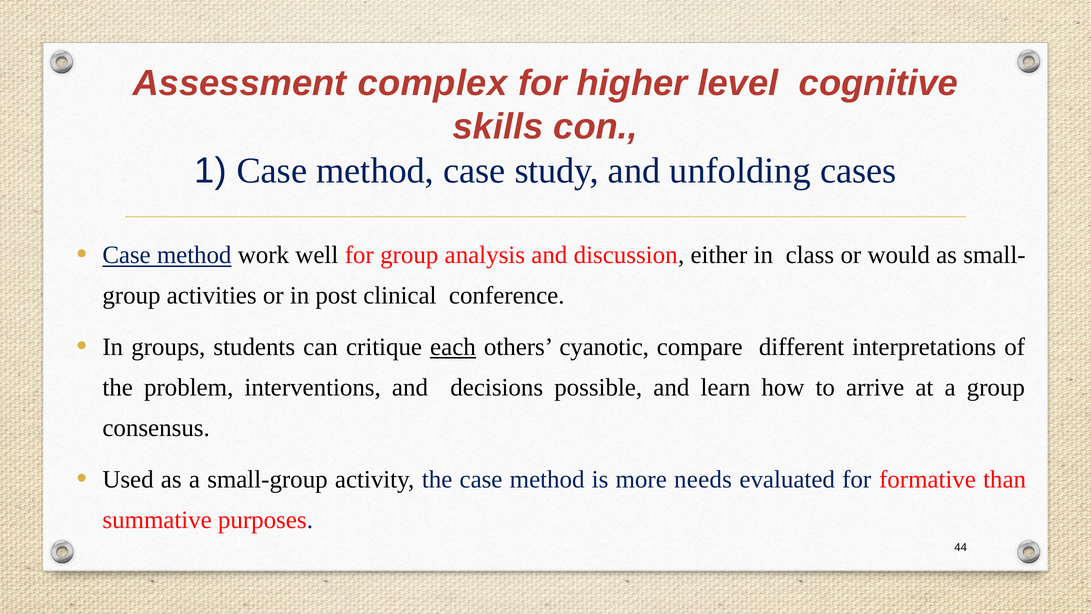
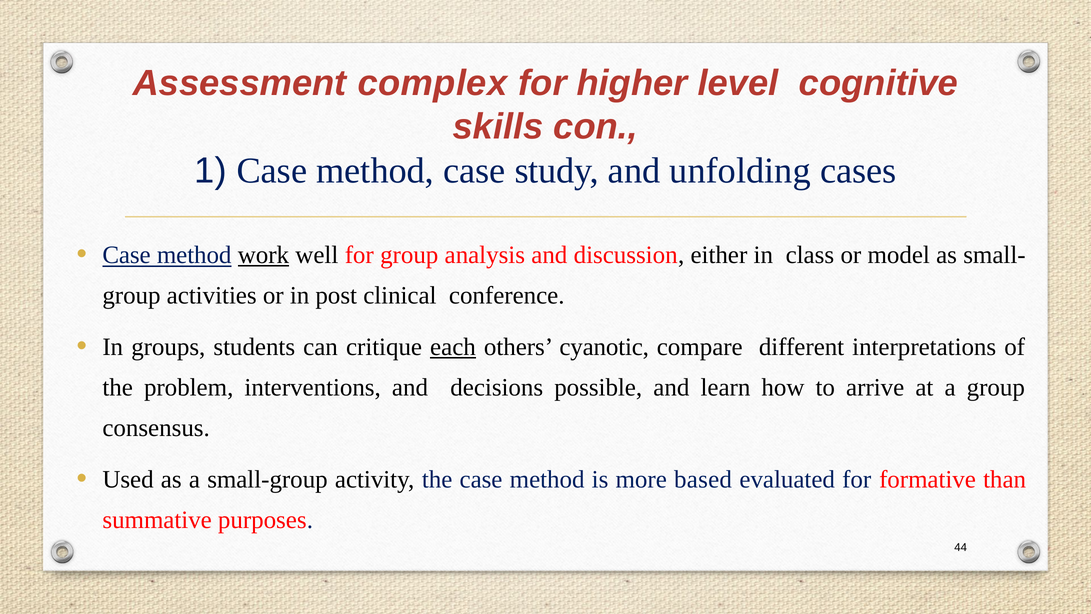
work underline: none -> present (263, 255)
would: would -> model (899, 255)
needs: needs -> based (703, 479)
